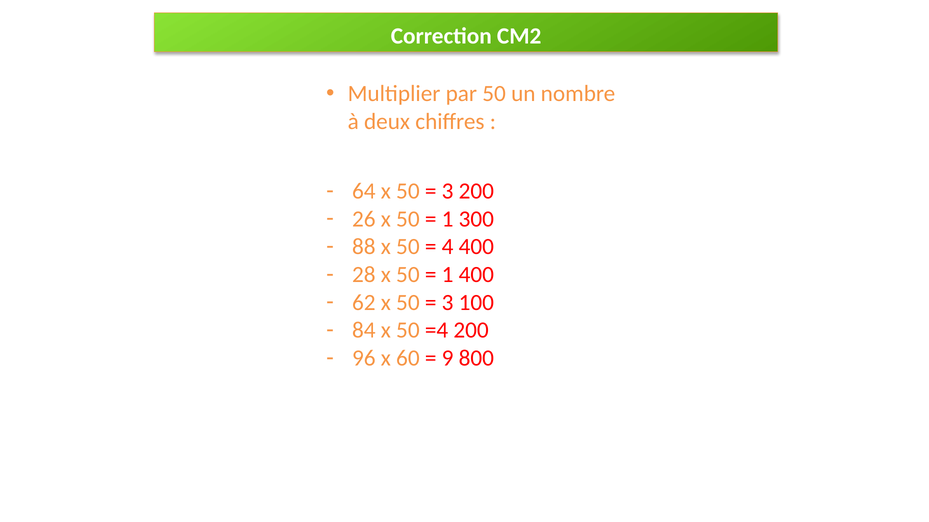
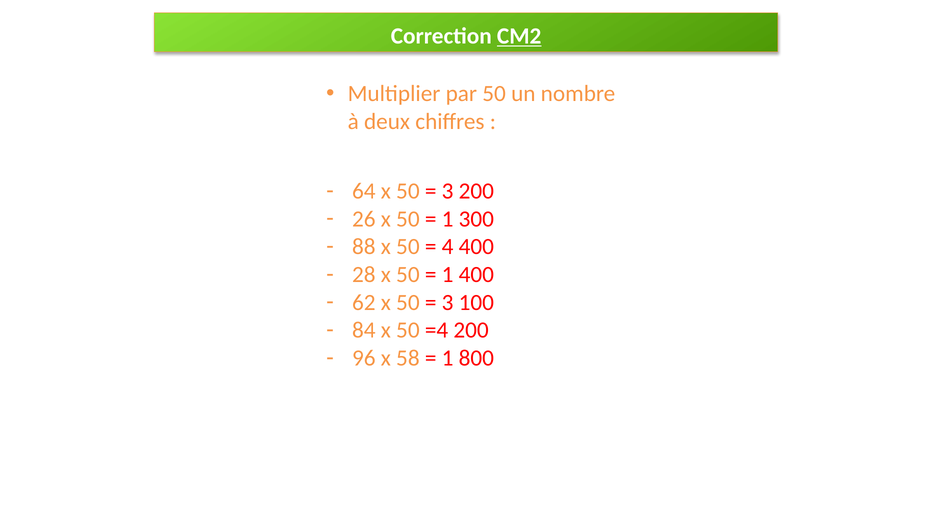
CM2 underline: none -> present (519, 36)
60: 60 -> 58 (408, 359)
9: 9 -> 1 (448, 359)
